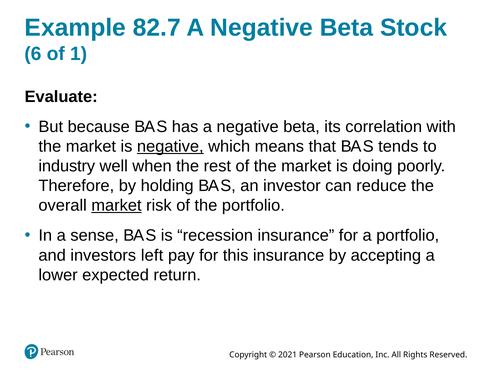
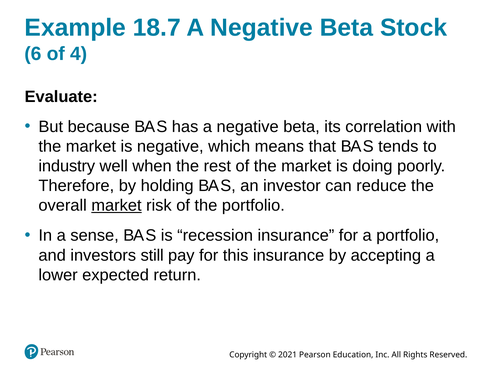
82.7: 82.7 -> 18.7 (157, 28)
1: 1 -> 4 (79, 54)
negative underline: present -> none (170, 146)
left: left -> still (152, 255)
